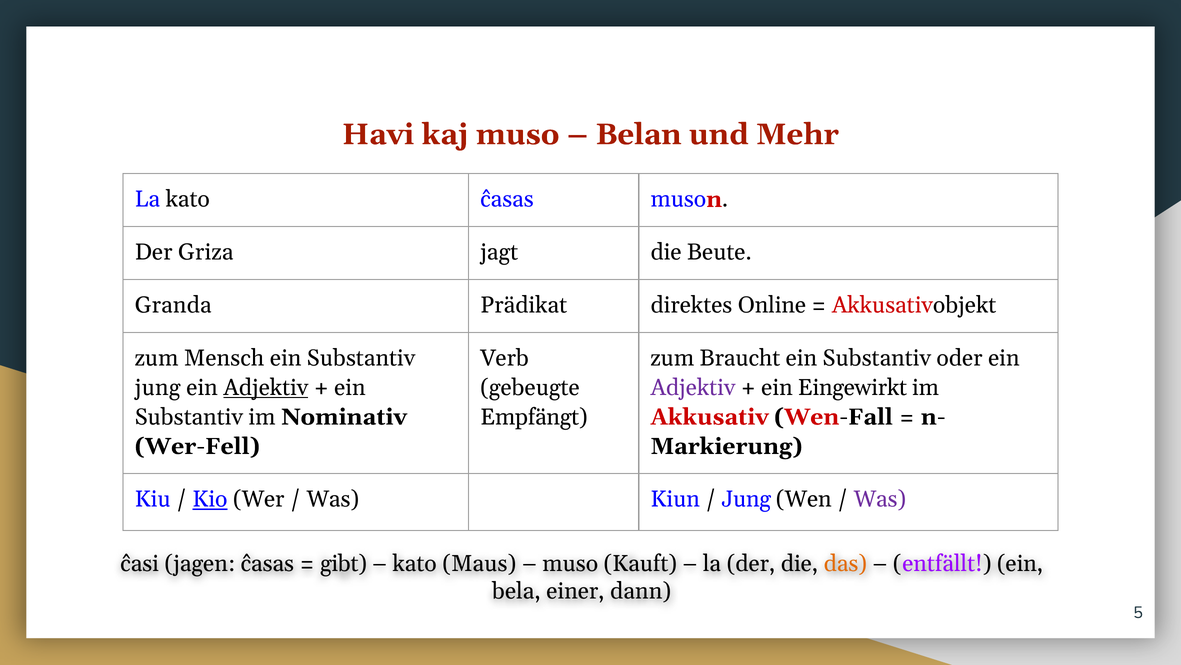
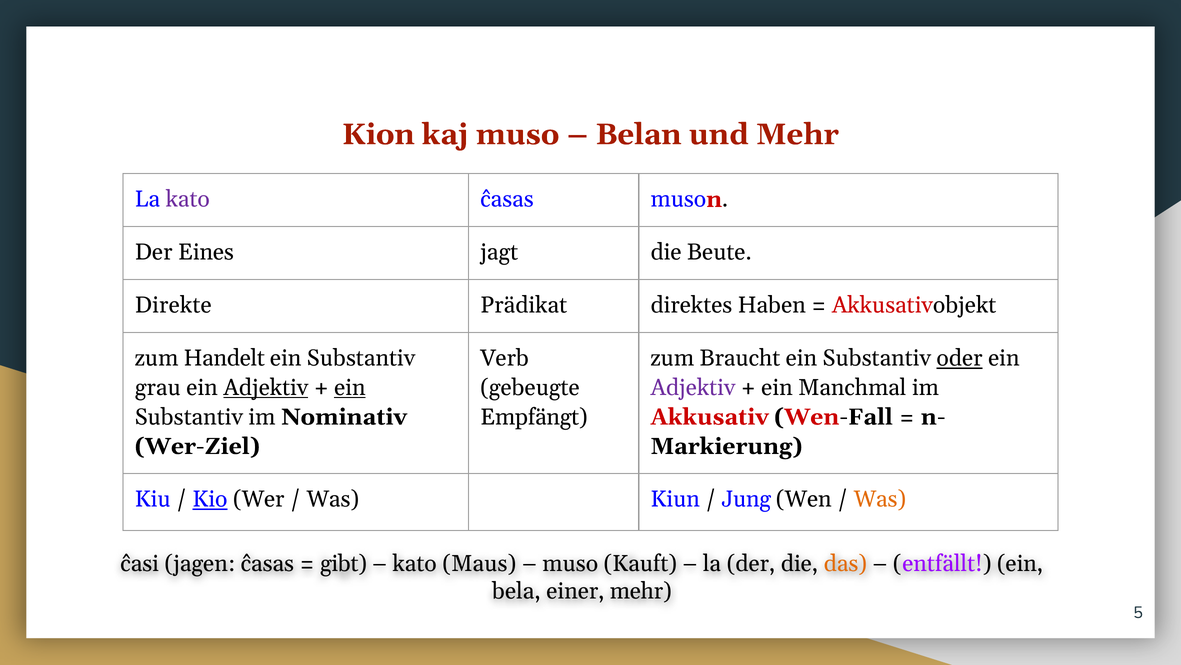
Havi: Havi -> Kion (378, 134)
kato colour: black -> purple (188, 199)
Griza: Griza -> Eines (206, 252)
Granda: Granda -> Direkte (173, 305)
Online: Online -> Haben (772, 305)
Mensch: Mensch -> Handelt (224, 358)
oder underline: none -> present (959, 358)
jung: jung -> grau (158, 387)
ein underline: none -> present (350, 387)
Eingewirkt: Eingewirkt -> Manchmal (852, 387)
Wer-Fell: Wer-Fell -> Wer-Ziel (197, 446)
Was colour: purple -> orange (880, 499)
einer dann: dann -> mehr (641, 591)
